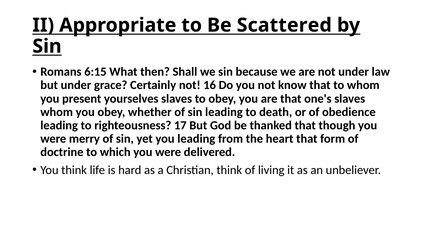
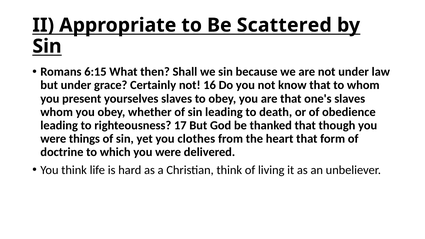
merry: merry -> things (84, 139)
you leading: leading -> clothes (196, 139)
